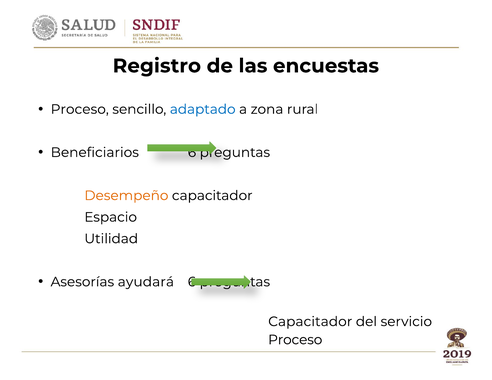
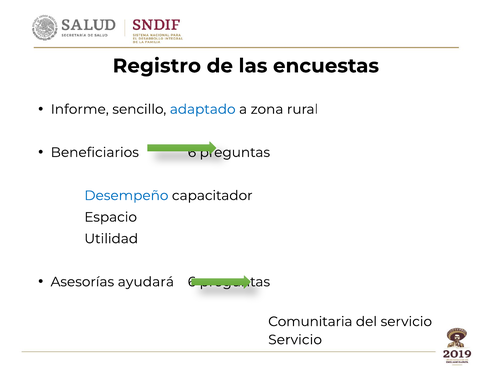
Proceso: Proceso -> Informe (80, 109)
Desempeño colour: orange -> blue (126, 196)
Capacitador: Capacitador -> Comunitaria (310, 322)
Proceso: Proceso -> Servicio (295, 340)
